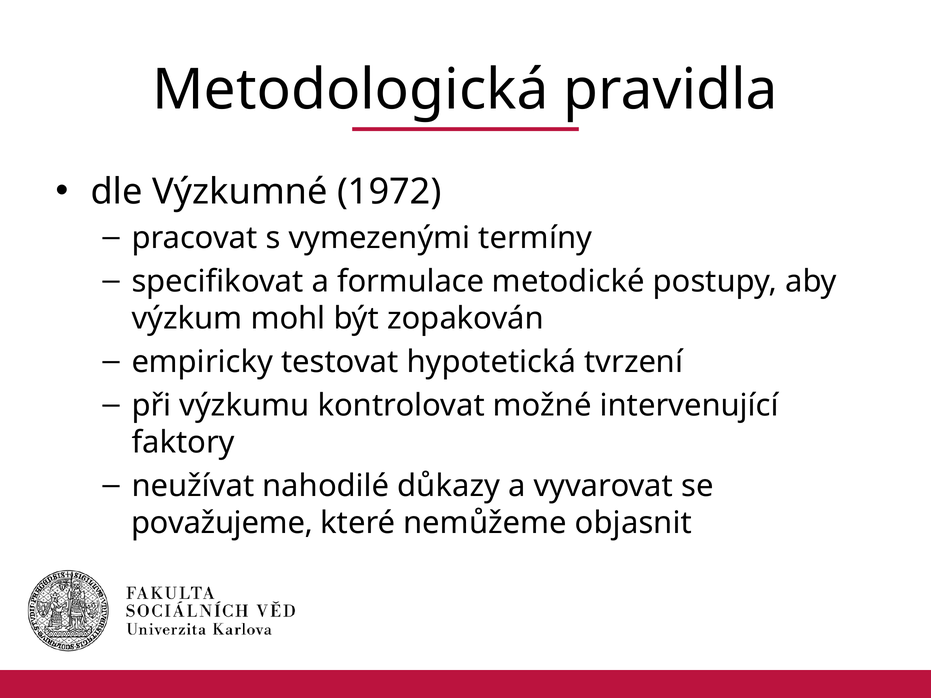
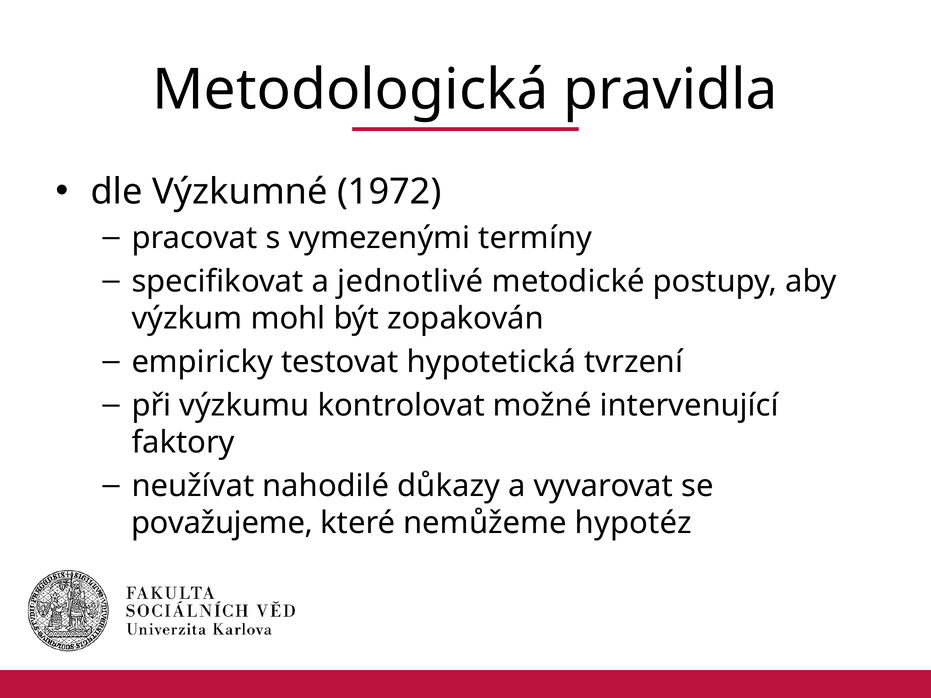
formulace: formulace -> jednotlivé (410, 281)
objasnit: objasnit -> hypotéz (633, 523)
